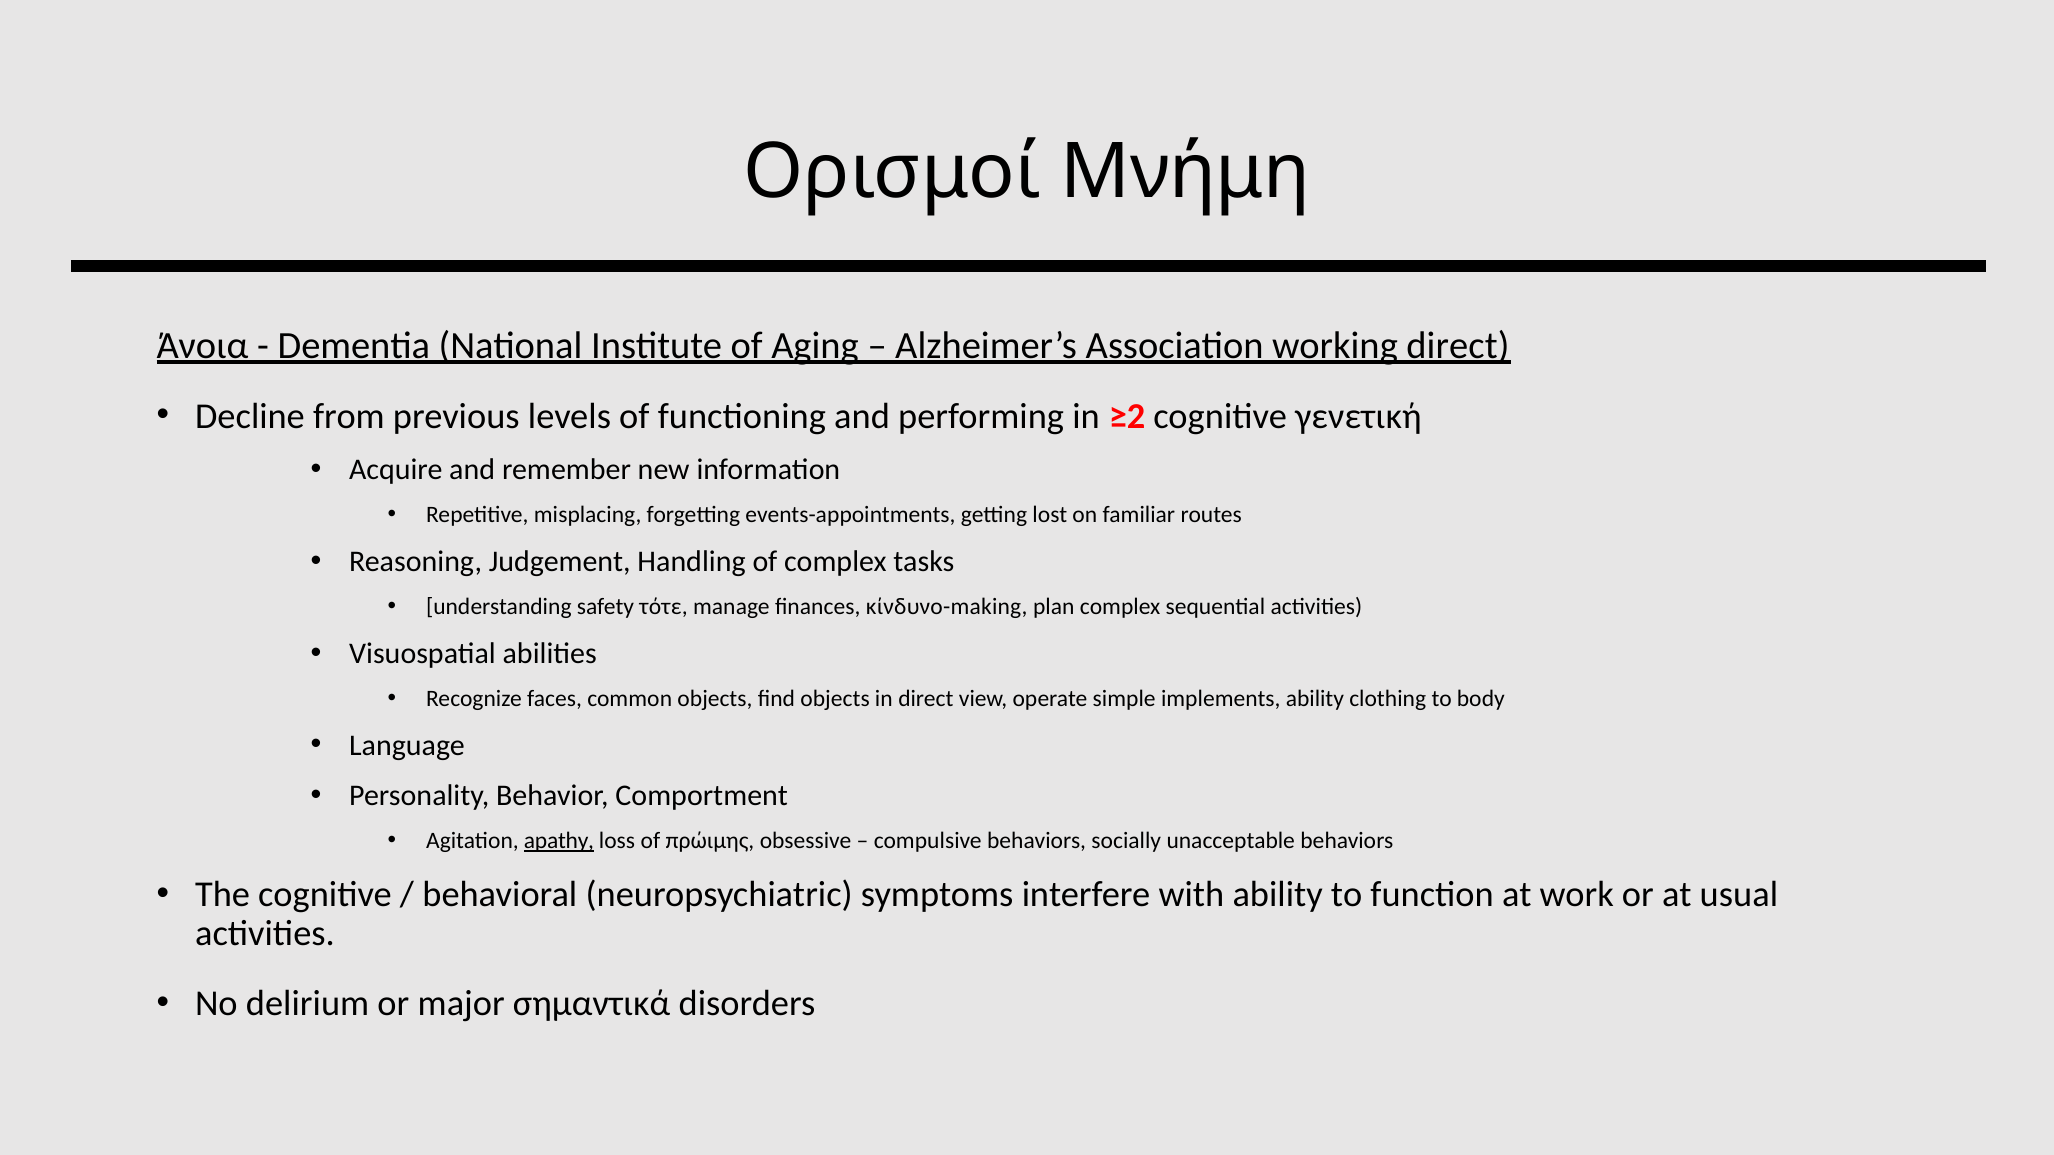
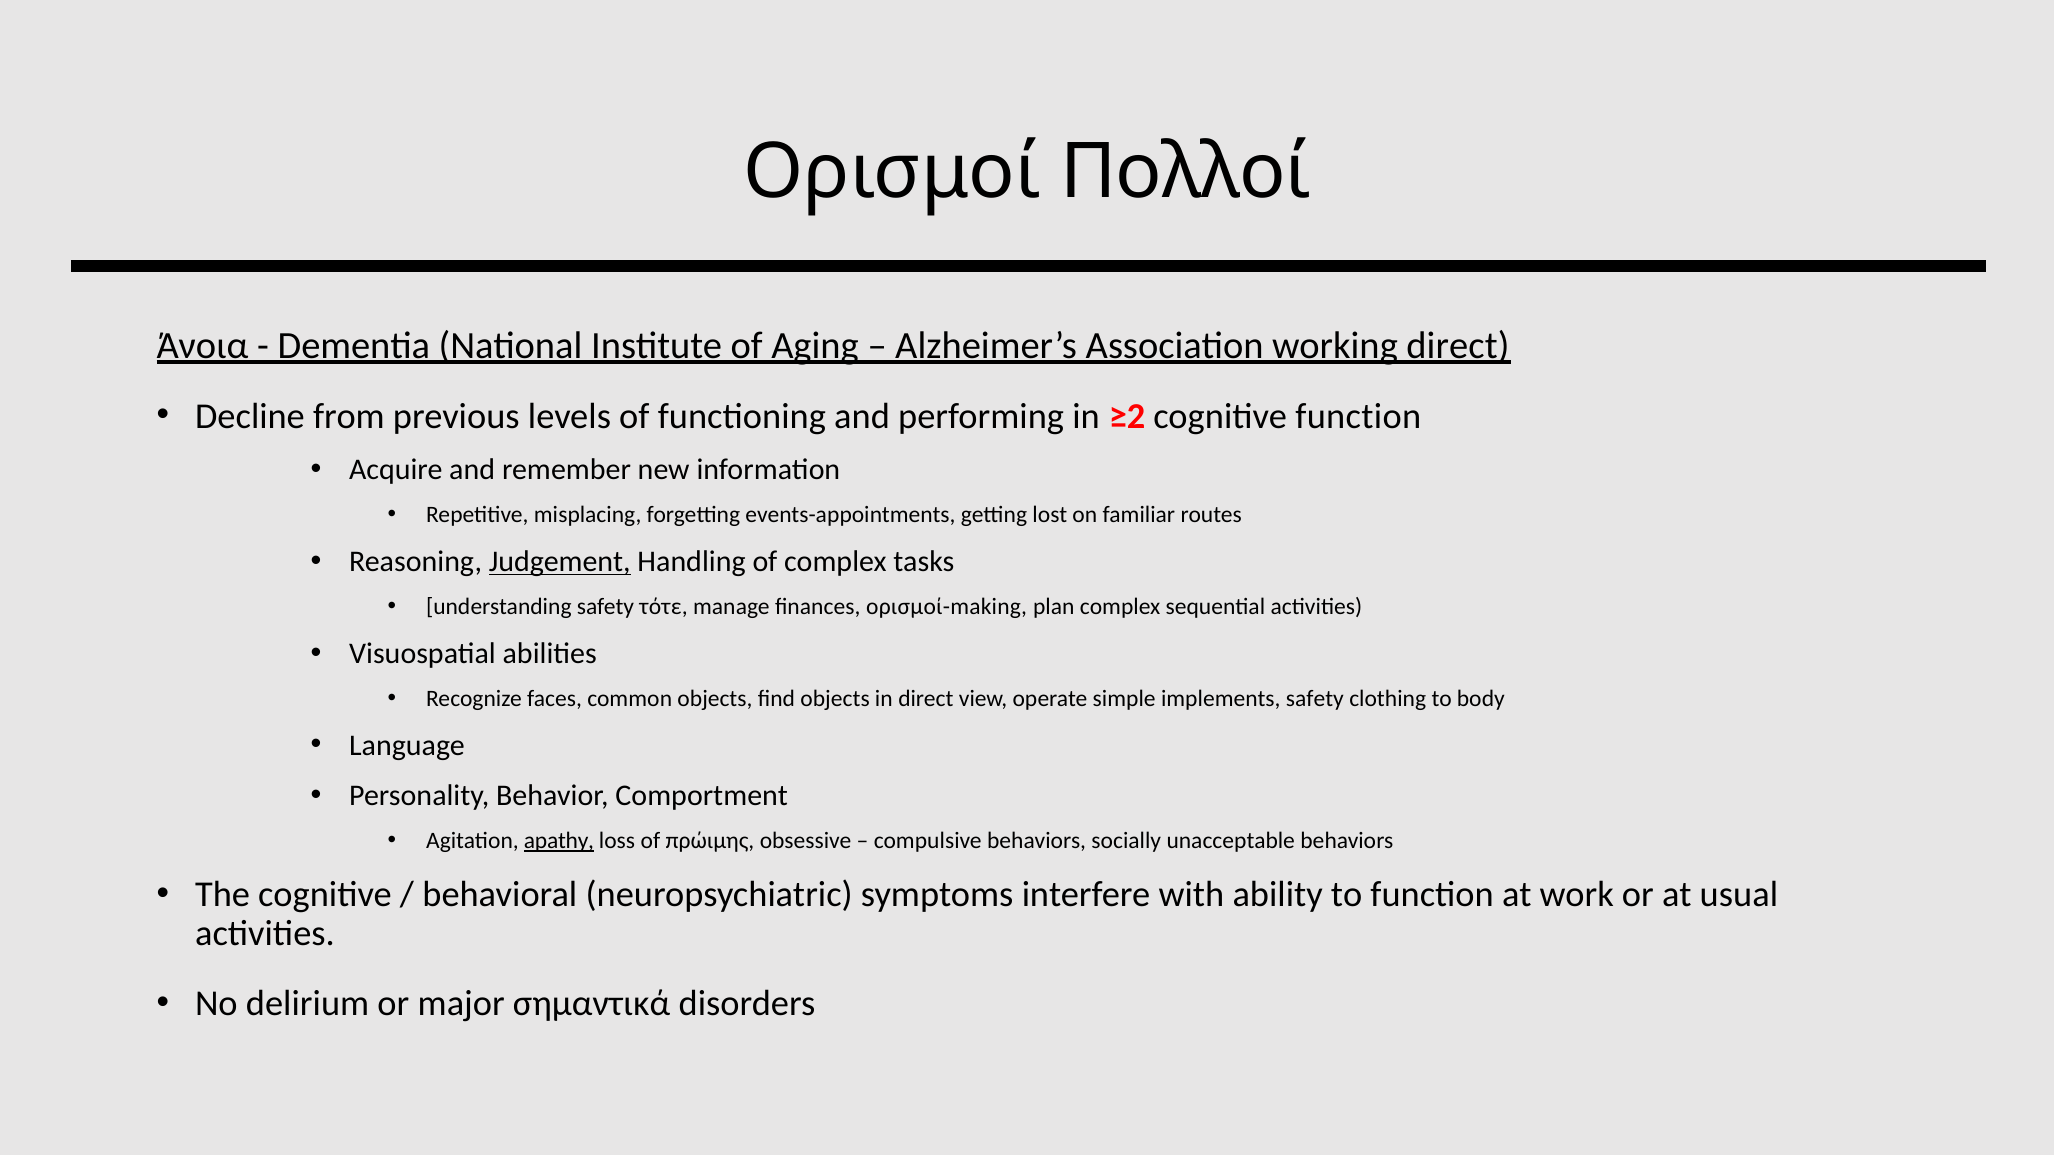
Μνήμη: Μνήμη -> Πολλοί (1186, 173)
cognitive γενετική: γενετική -> function (1358, 416)
Judgement underline: none -> present (560, 562)
κίνδυνο-making: κίνδυνο-making -> ορισμοί-making (947, 607)
implements ability: ability -> safety (1315, 699)
